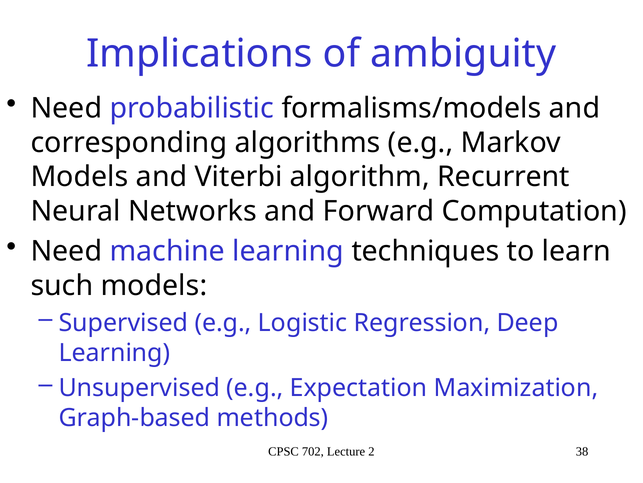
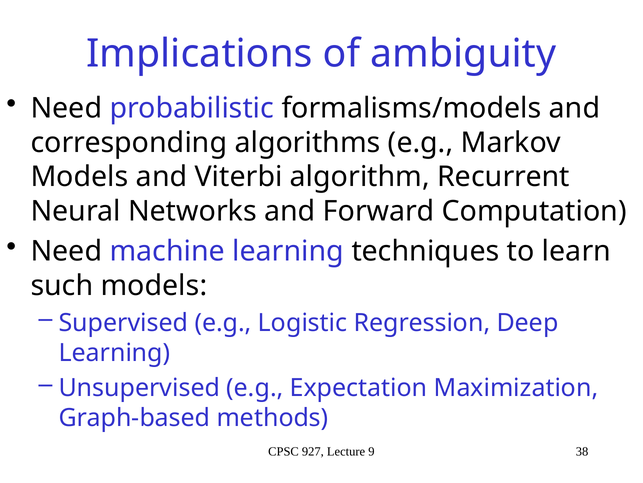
702: 702 -> 927 (313, 451)
2: 2 -> 9 (371, 451)
